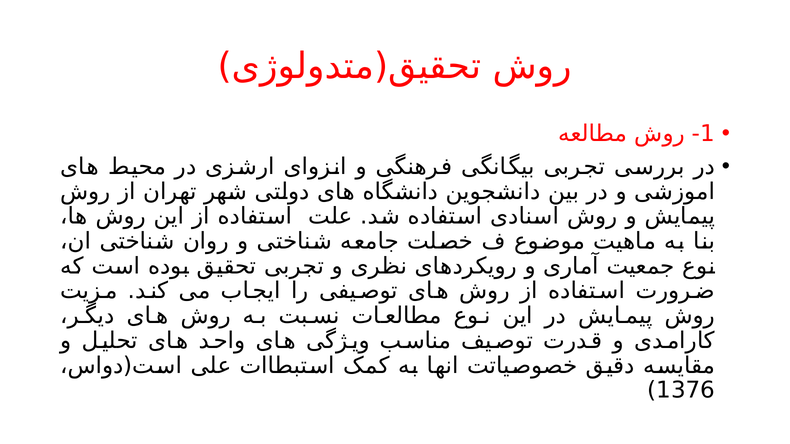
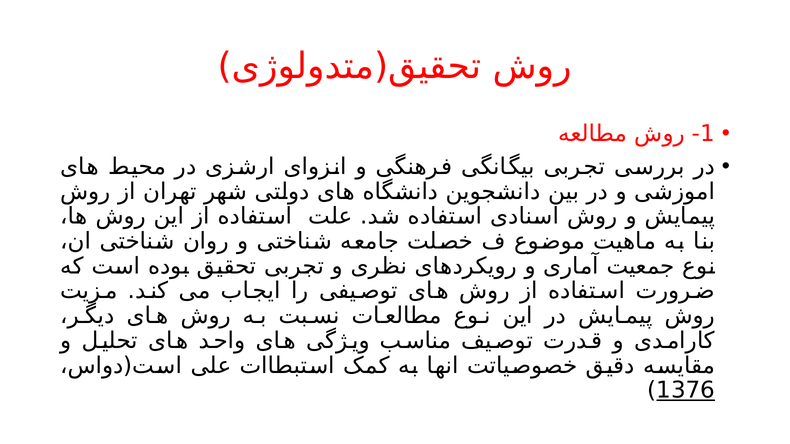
1376 underline: none -> present (686, 391)
